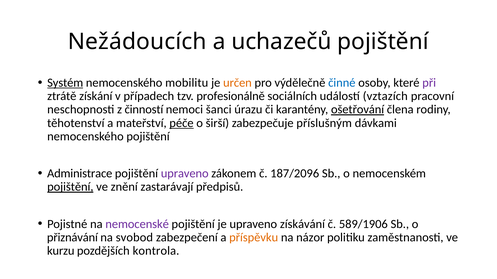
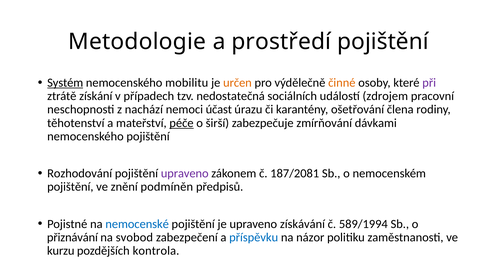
Nežádoucích: Nežádoucích -> Metodologie (137, 42)
uchazečů: uchazečů -> prostředí (281, 42)
činné colour: blue -> orange (342, 83)
profesionálně: profesionálně -> nedostatečná (231, 96)
vztazích: vztazích -> zdrojem (385, 96)
činností: činností -> nachází (144, 110)
šanci: šanci -> účast (219, 110)
ošetřování underline: present -> none (358, 110)
příslušným: příslušným -> zmírňování (324, 123)
Administrace: Administrace -> Rozhodování (80, 174)
187/2096: 187/2096 -> 187/2081 (295, 174)
pojištění underline: present -> none (70, 187)
zastarávají: zastarávají -> podmíněn (167, 187)
nemocenské colour: purple -> blue (137, 224)
589/1906: 589/1906 -> 589/1994 (363, 224)
příspěvku colour: orange -> blue (254, 238)
